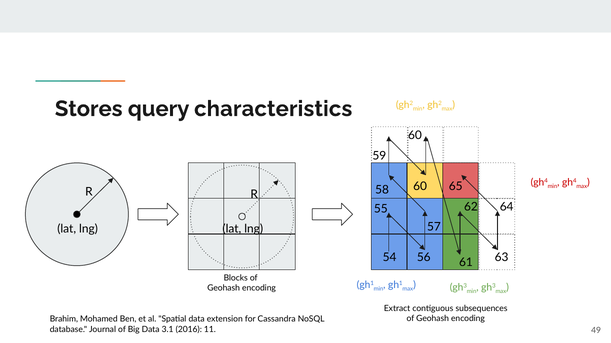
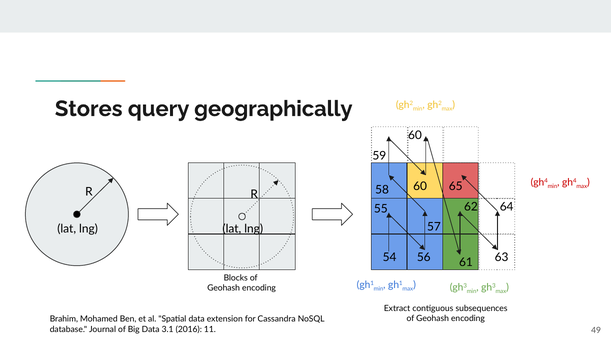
characteristics: characteristics -> geographically (273, 109)
